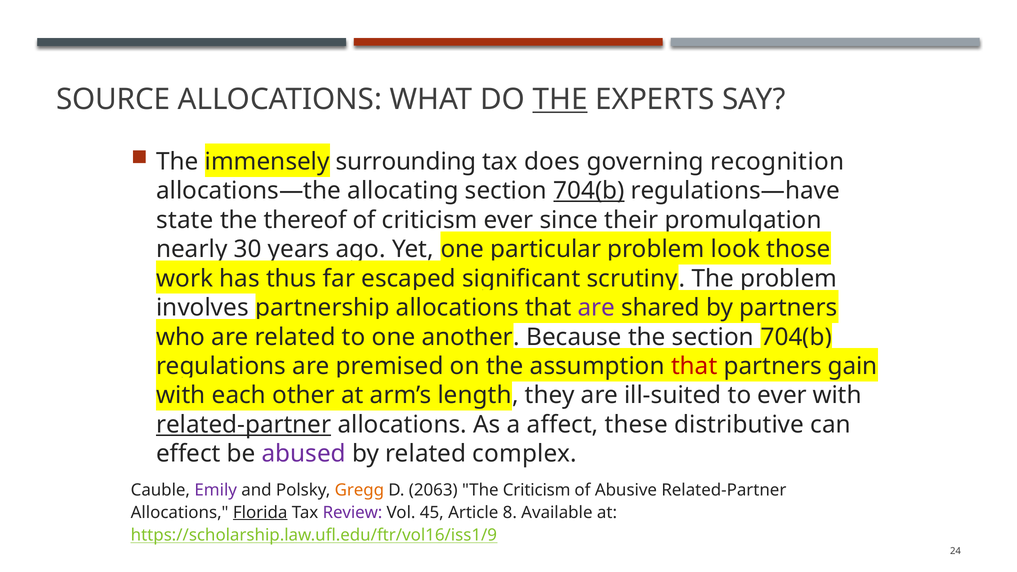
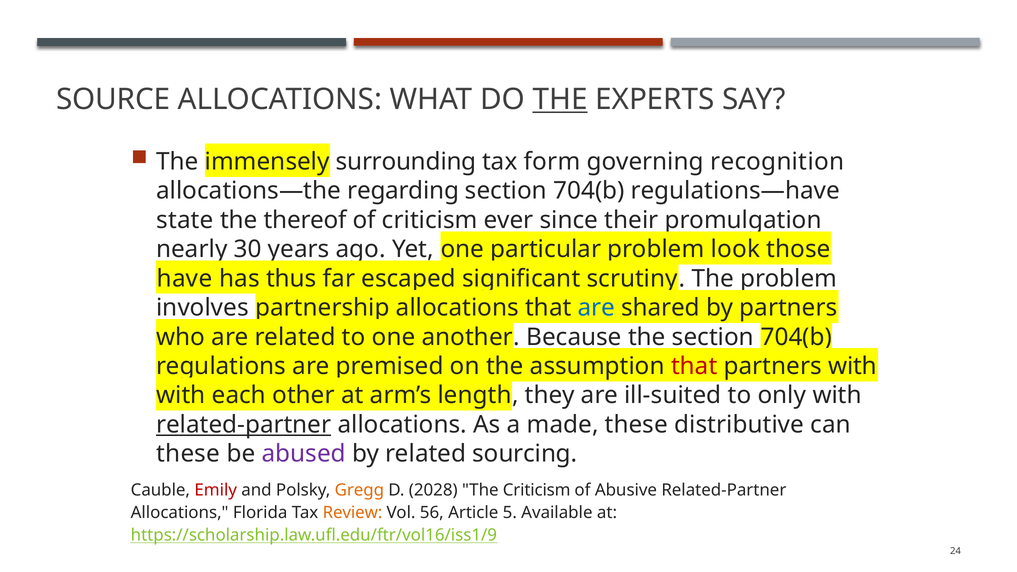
does: does -> form (552, 162)
allocating: allocating -> regarding (403, 191)
704(b underline: present -> none (589, 191)
work: work -> have (184, 279)
are colour: purple -> blue (596, 308)
partners gain: gain -> with (852, 366)
to ever: ever -> only (782, 395)
affect: affect -> made (563, 425)
effect: effect -> these (188, 454)
complex: complex -> sourcing (525, 454)
Emily colour: purple -> red (216, 490)
2063: 2063 -> 2028 (433, 490)
Florida underline: present -> none (260, 513)
Review colour: purple -> orange (353, 513)
45: 45 -> 56 (432, 513)
8: 8 -> 5 (510, 513)
